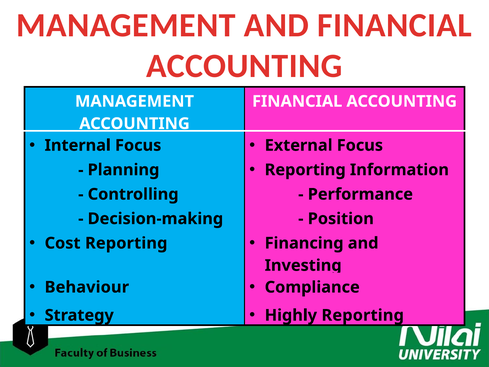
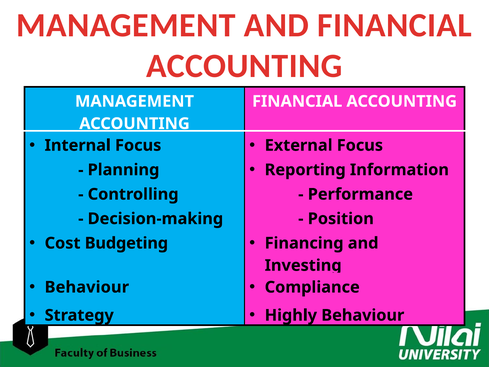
Cost Reporting: Reporting -> Budgeting (126, 243)
Highly Reporting: Reporting -> Behaviour (363, 315)
